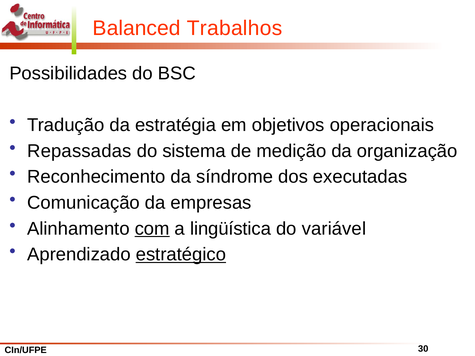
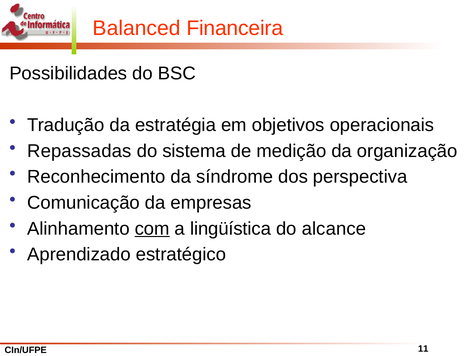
Trabalhos: Trabalhos -> Financeira (235, 28)
executadas: executadas -> perspectiva (360, 177)
variável: variável -> alcance (334, 229)
estratégico underline: present -> none (181, 255)
30: 30 -> 11 (423, 349)
